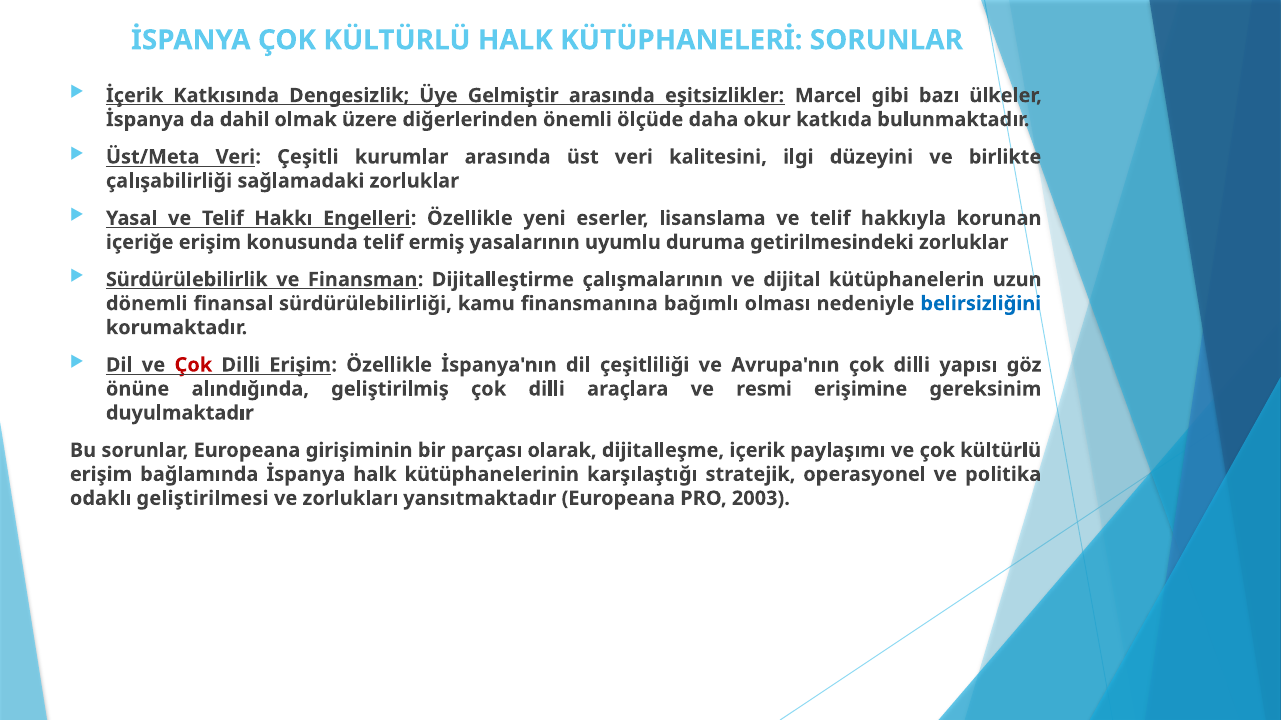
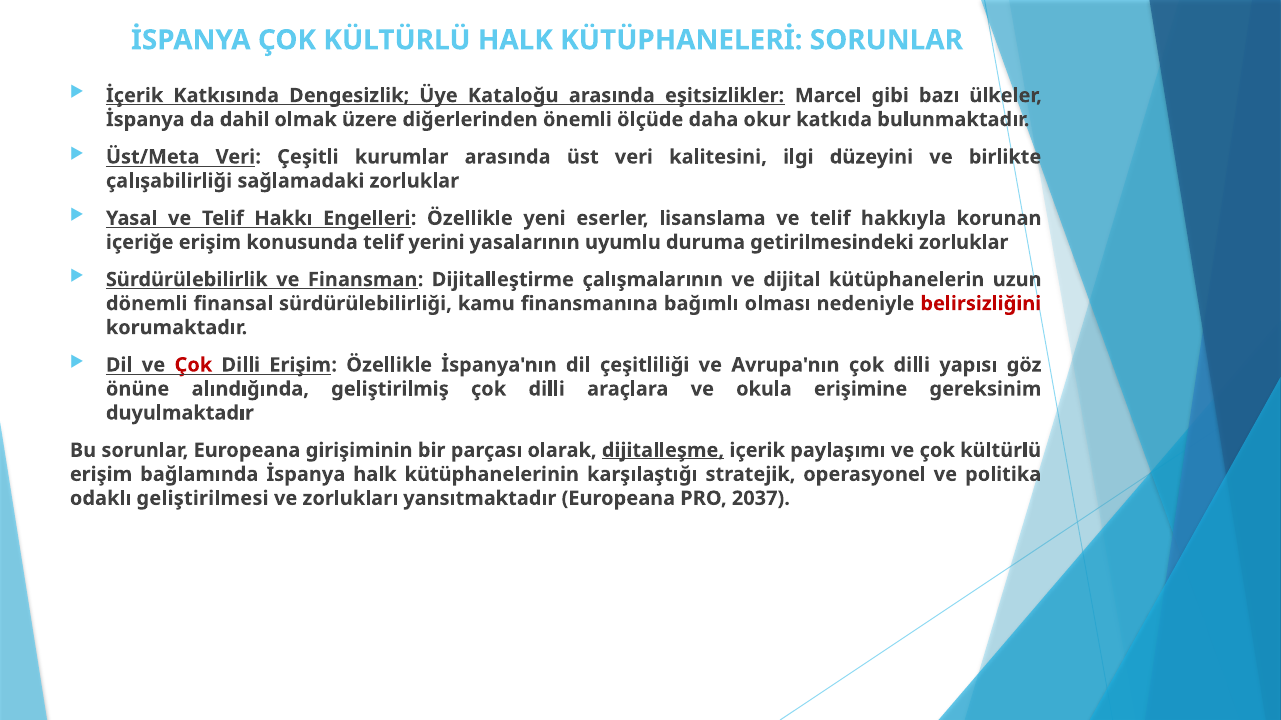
Gelmiştir: Gelmiştir -> Kataloğu (513, 96)
ermiş: ermiş -> yerini (437, 242)
belirsizliğini colour: blue -> red (981, 304)
resmi: resmi -> okula (764, 389)
dijitalleşme underline: none -> present (663, 451)
2003: 2003 -> 2037 (761, 499)
